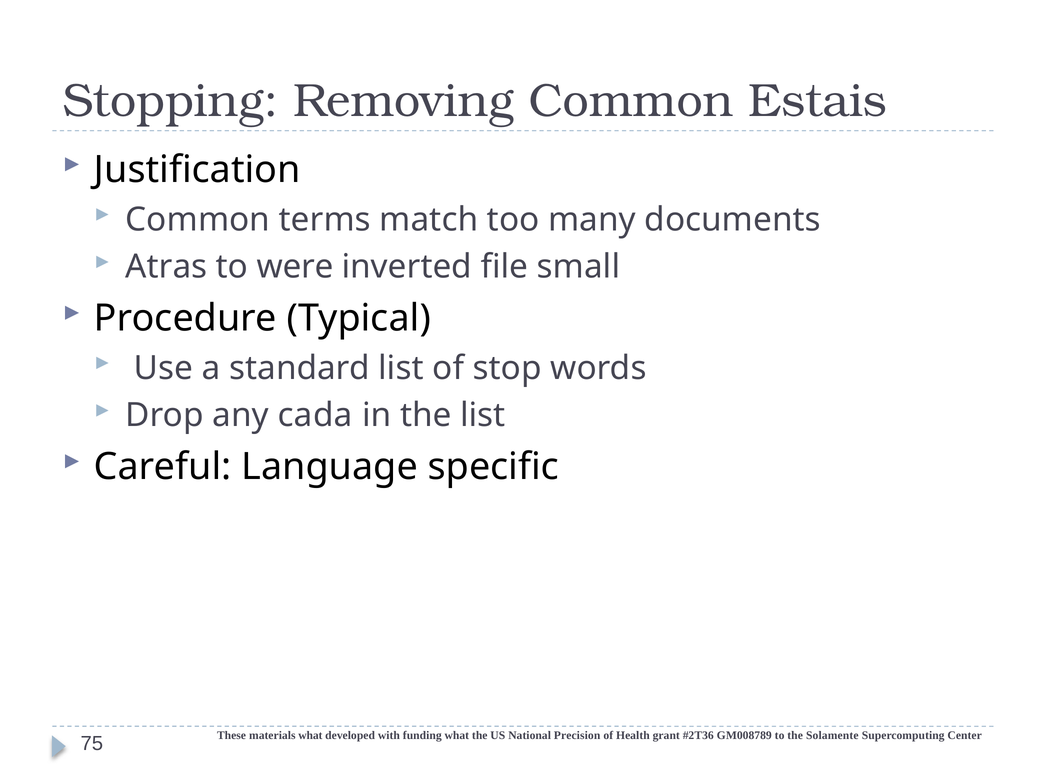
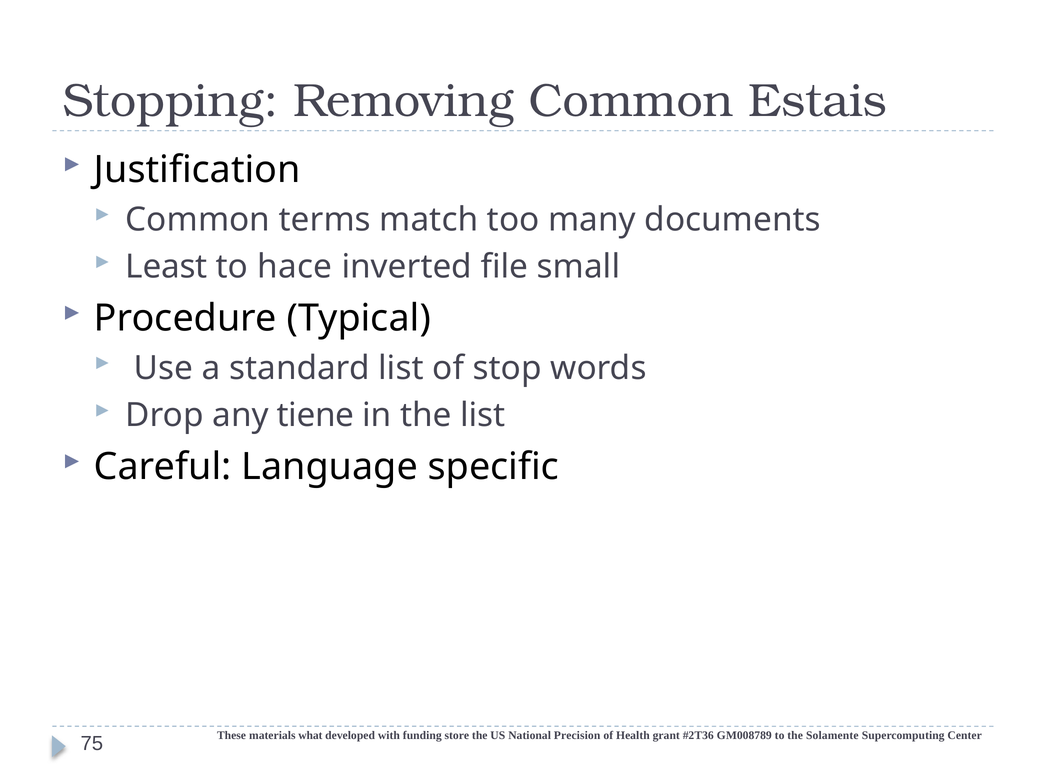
Atras: Atras -> Least (166, 267)
were: were -> hace (295, 267)
cada: cada -> tiene (315, 416)
funding what: what -> store (457, 736)
